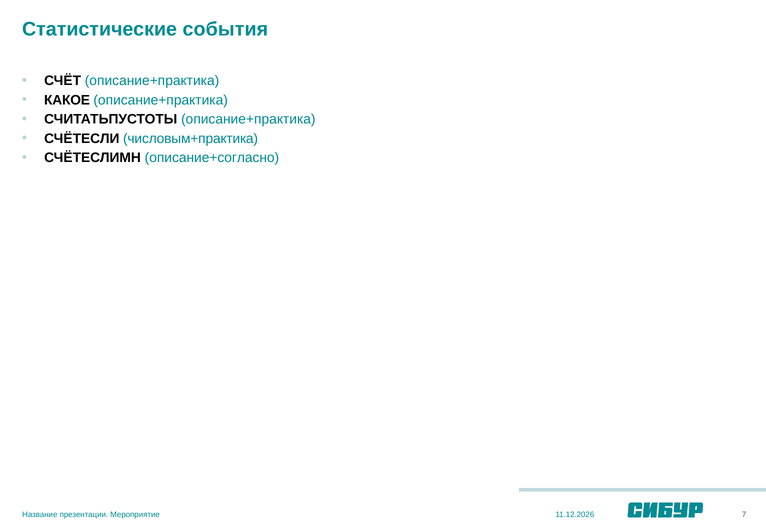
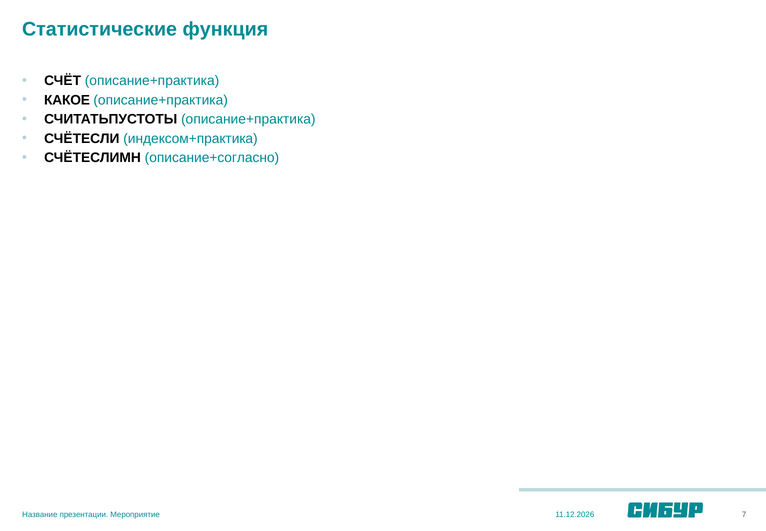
события: события -> функция (225, 29)
числовым+практика: числовым+практика -> индексом+практика (190, 138)
